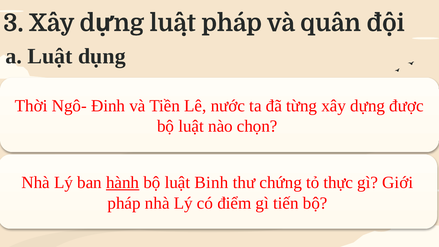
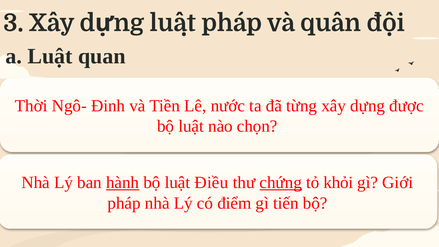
dụng: dụng -> quan (102, 56)
Binh: Binh -> Điều (211, 183)
chứng underline: none -> present (281, 183)
thực: thực -> khỏi (338, 183)
